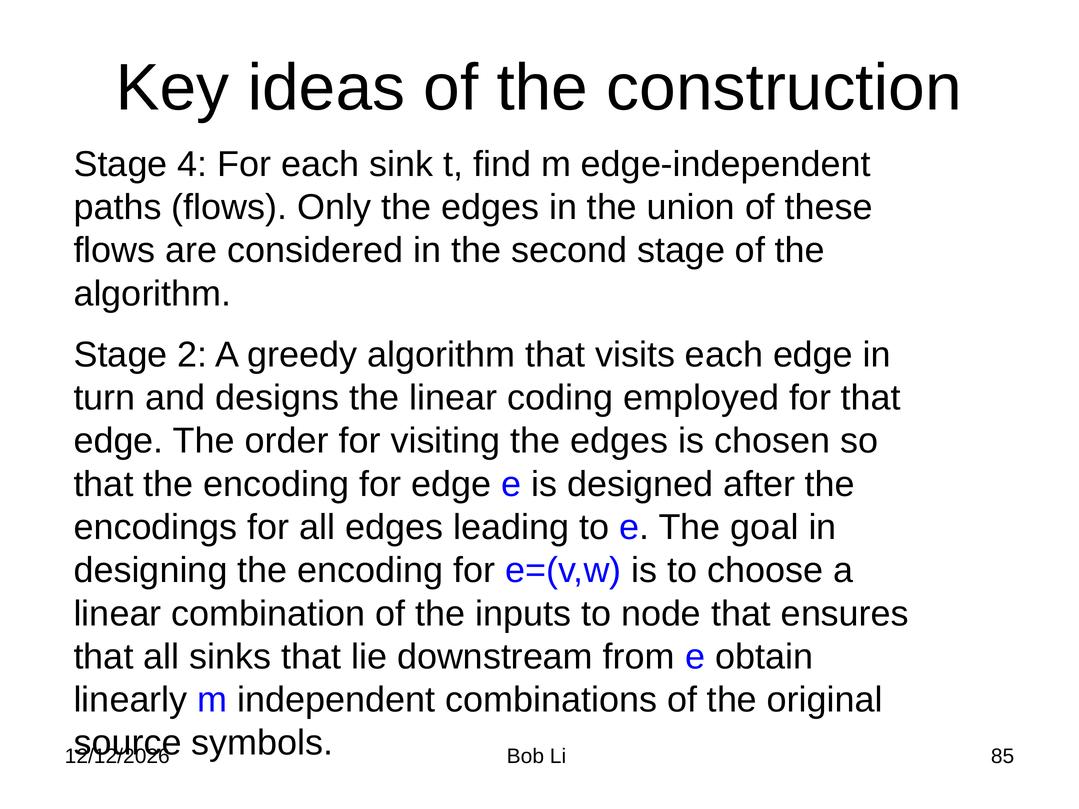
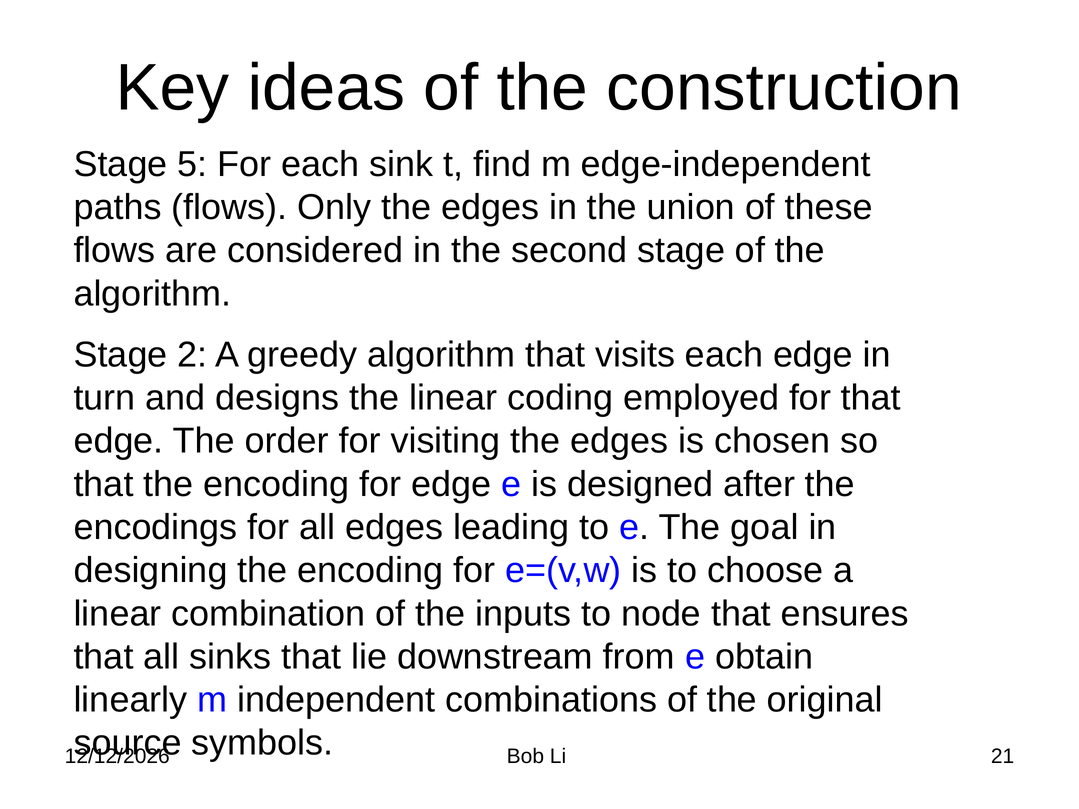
4: 4 -> 5 (192, 164)
85: 85 -> 21 (1003, 756)
